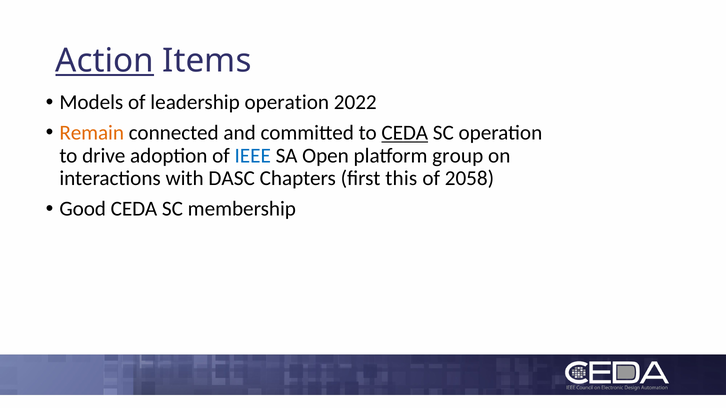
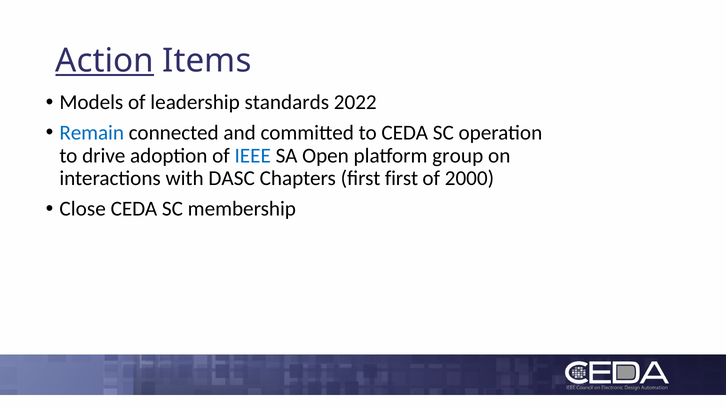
leadership operation: operation -> standards (287, 102)
Remain colour: orange -> blue (92, 133)
CEDA underline: present -> none (405, 133)
first this: this -> first (402, 179)
2058: 2058 -> 2000 (469, 179)
Good: Good -> Close (83, 209)
